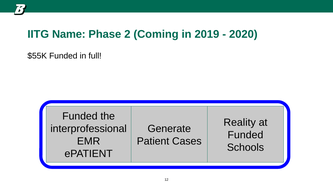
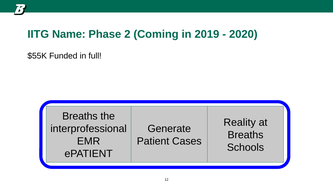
Funded: Funded -> Breaths (80, 116)
Funded: Funded -> Breaths (245, 135)
